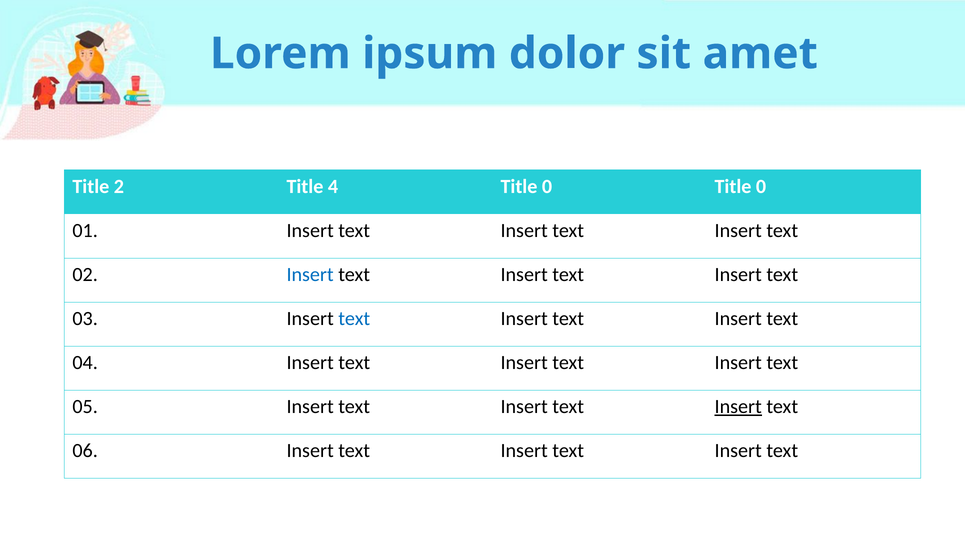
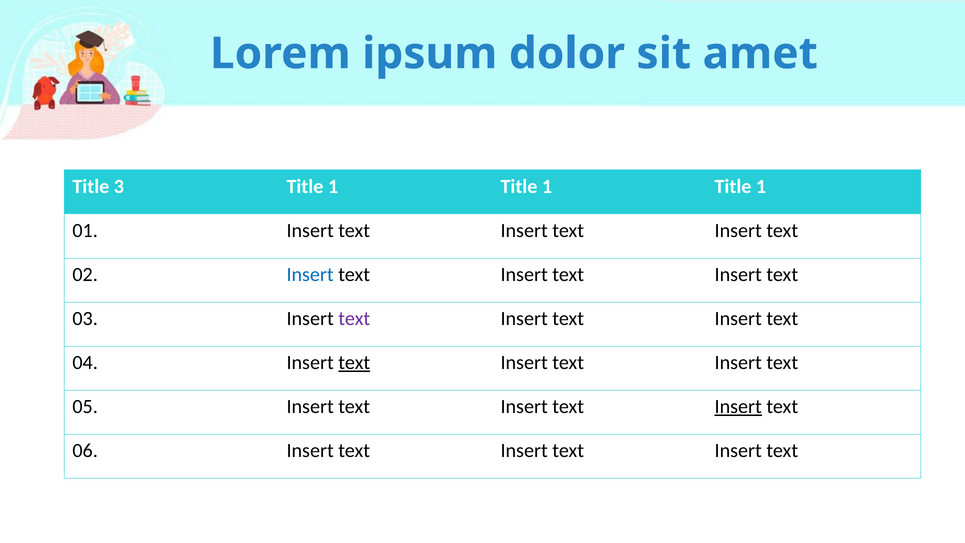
2: 2 -> 3 (119, 186)
4: 4 -> 1 (333, 186)
0: 0 -> 1 (547, 186)
0: 0 -> 1 (761, 186)
text colour: blue -> purple (354, 319)
text underline: none -> present (354, 363)
